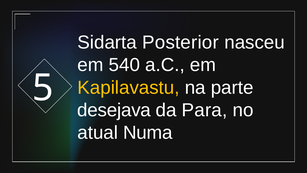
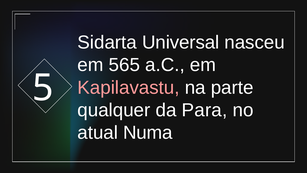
Posterior: Posterior -> Universal (181, 42)
540: 540 -> 565 (124, 65)
Kapilavastu colour: yellow -> pink (128, 87)
desejava: desejava -> qualquer (114, 110)
